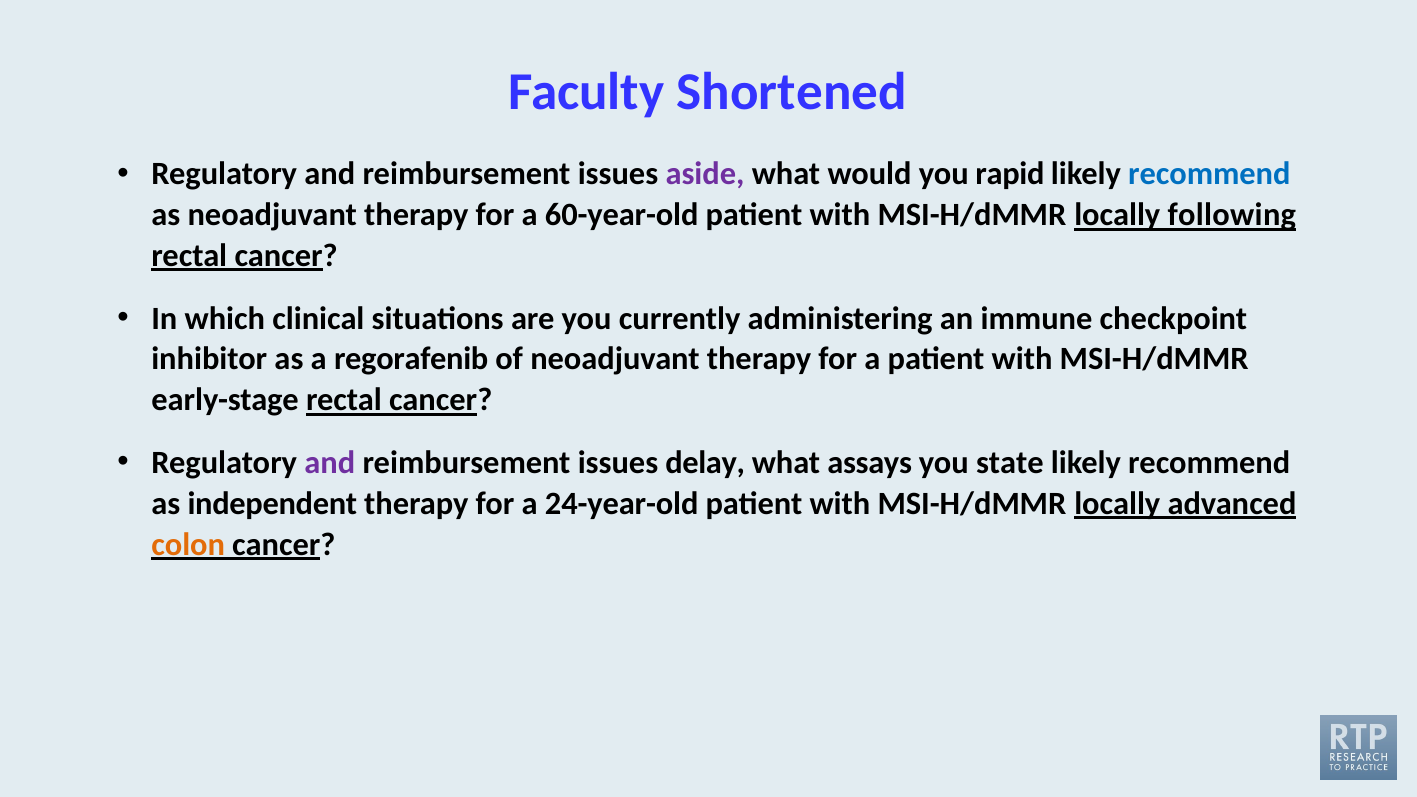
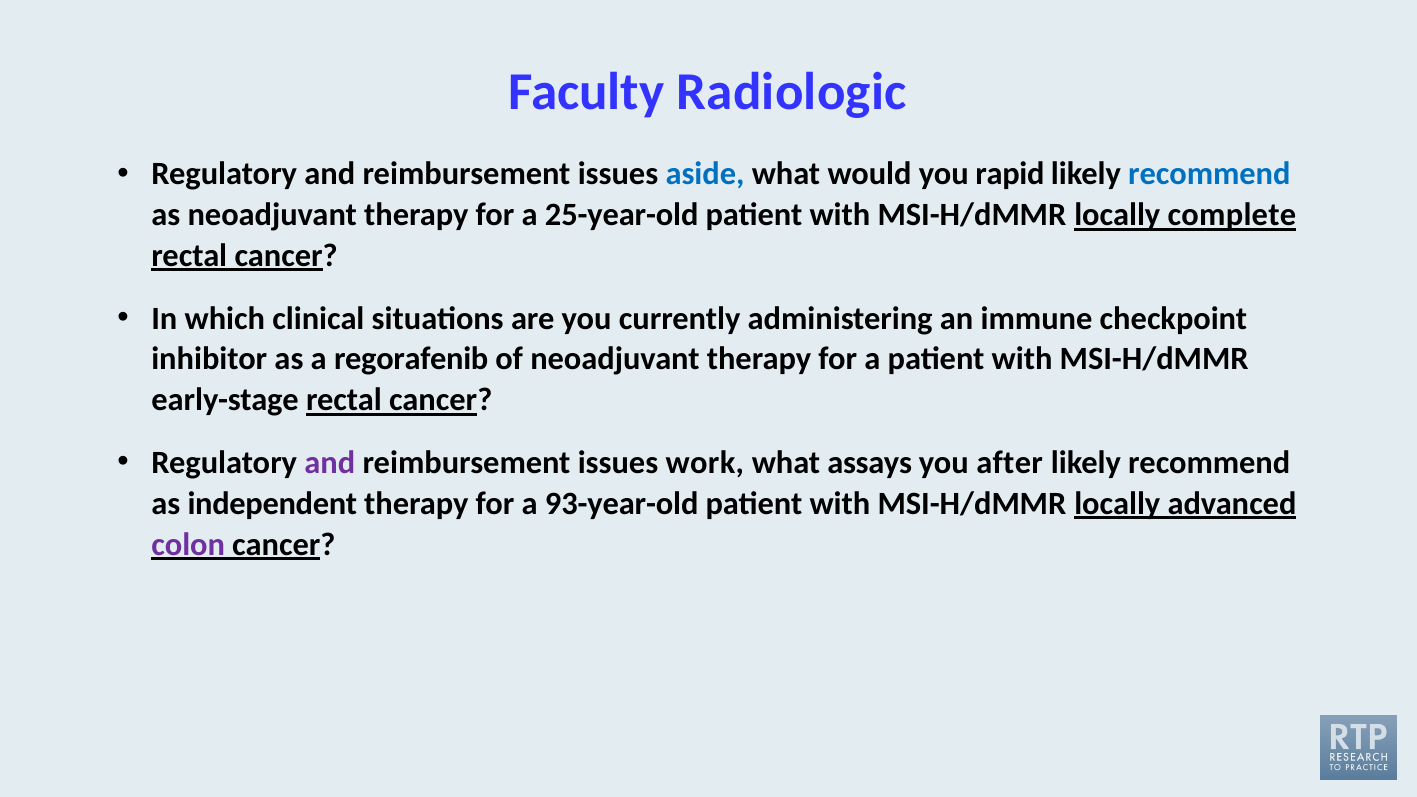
Shortened: Shortened -> Radiologic (792, 92)
aside colour: purple -> blue (705, 174)
60-year-old: 60-year-old -> 25-year-old (622, 215)
following: following -> complete (1232, 215)
delay: delay -> work (705, 463)
state: state -> after (1010, 463)
24-year-old: 24-year-old -> 93-year-old (622, 503)
colon colour: orange -> purple (188, 544)
